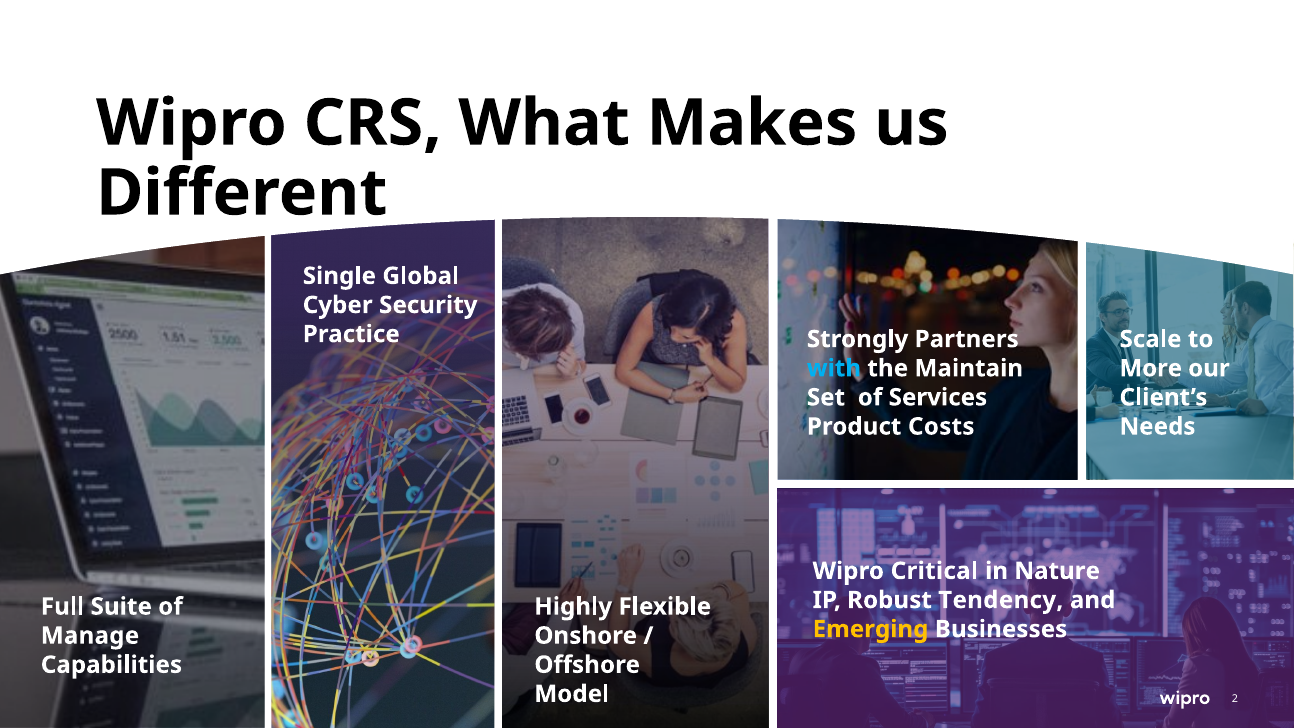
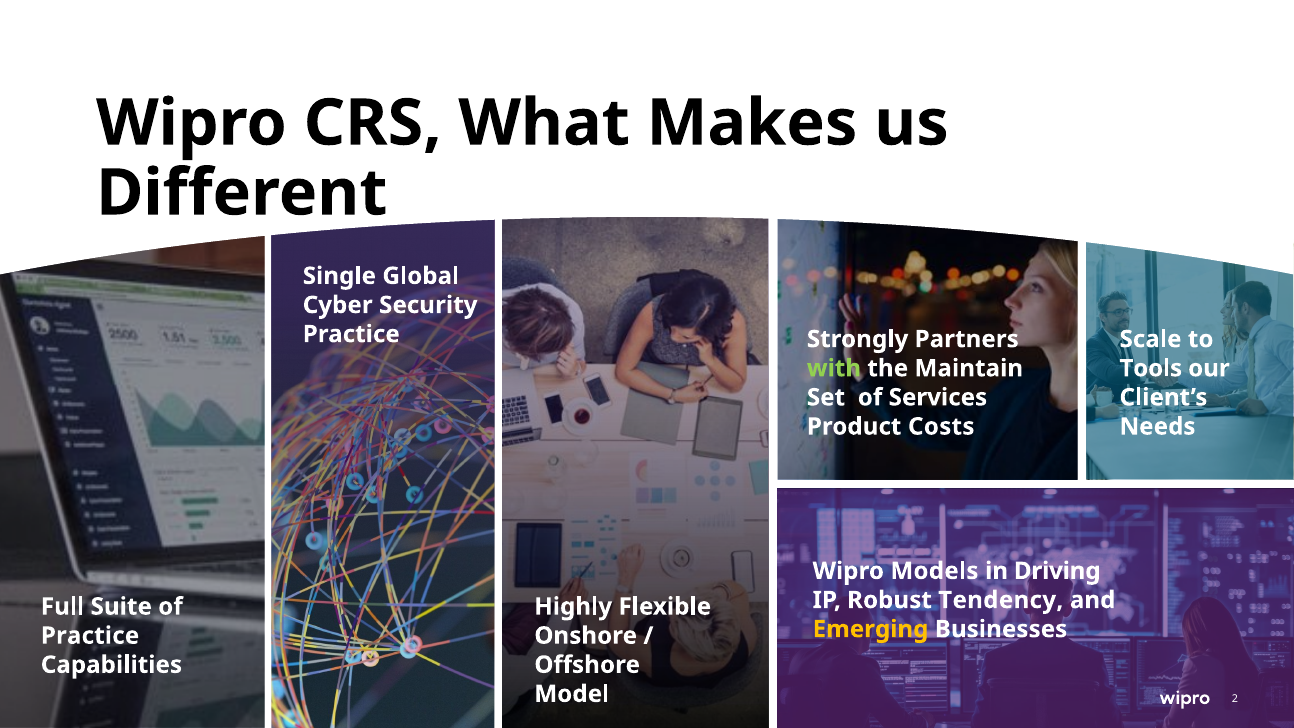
with colour: light blue -> light green (834, 368)
More: More -> Tools (1151, 368)
Critical: Critical -> Models (934, 571)
Nature: Nature -> Driving (1057, 571)
Manage: Manage -> Practice (90, 636)
